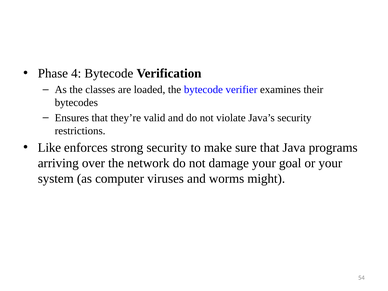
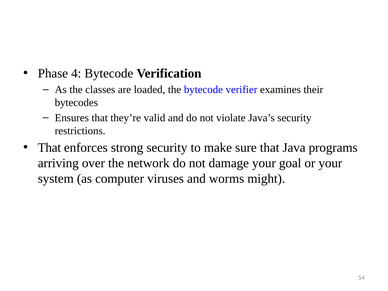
Like: Like -> That (49, 148)
